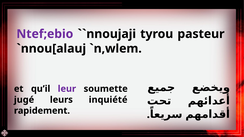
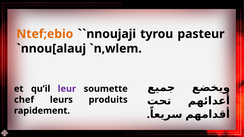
Ntef;ebio colour: purple -> orange (45, 34)
jugé: jugé -> chef (24, 100)
inquiété: inquiété -> produits (108, 100)
